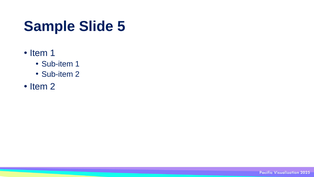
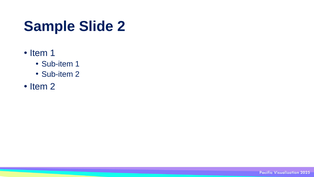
Slide 5: 5 -> 2 (121, 26)
